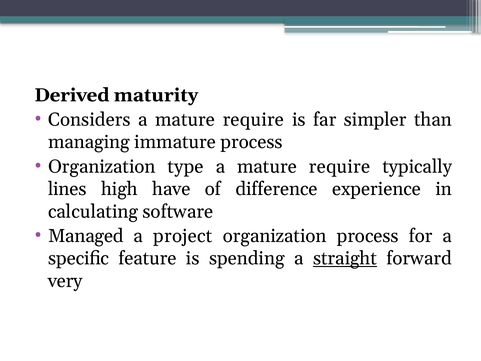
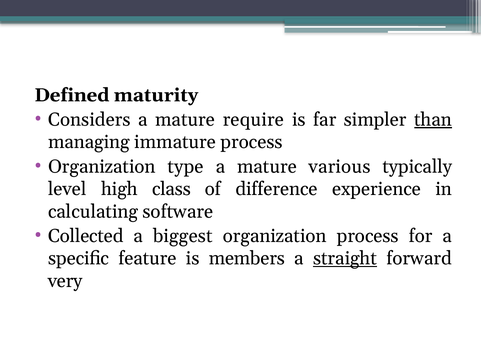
Derived: Derived -> Defined (72, 95)
than underline: none -> present (433, 120)
require: require -> various (340, 166)
lines: lines -> level (67, 189)
have: have -> class (171, 189)
Managed: Managed -> Collected (86, 236)
project: project -> biggest (183, 236)
spending: spending -> members (247, 258)
